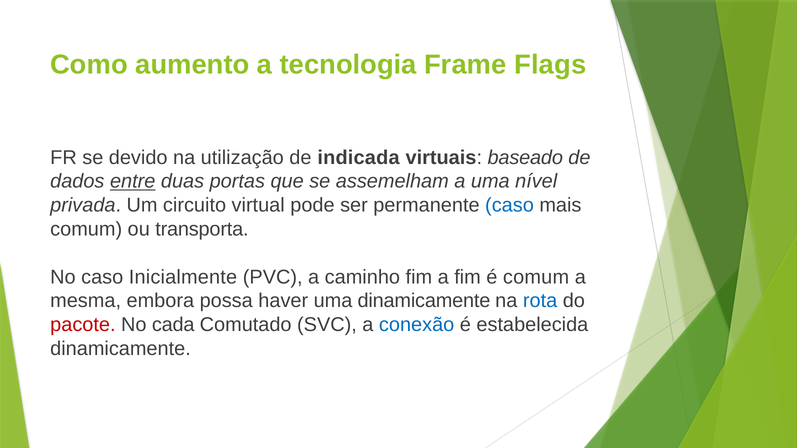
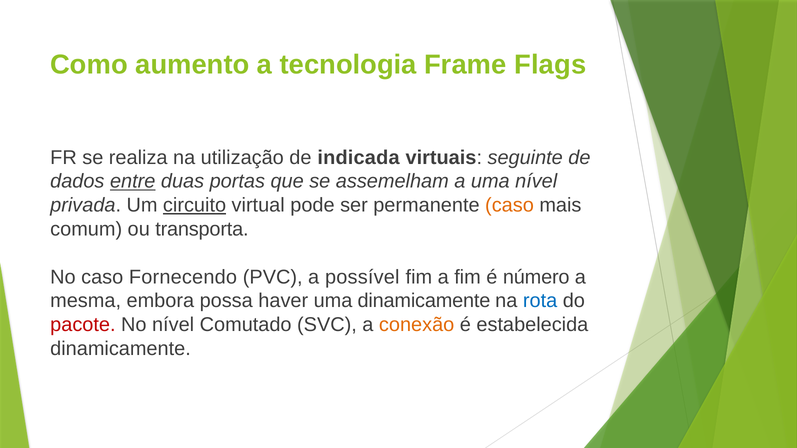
devido: devido -> realiza (138, 158)
baseado: baseado -> seguinte (525, 158)
circuito underline: none -> present (195, 205)
caso colour: blue -> orange (509, 205)
Inicialmente: Inicialmente -> Fornecendo (183, 277)
caminho: caminho -> possível (362, 277)
é comum: comum -> número (536, 277)
No cada: cada -> nível (173, 325)
conexão colour: blue -> orange (417, 325)
